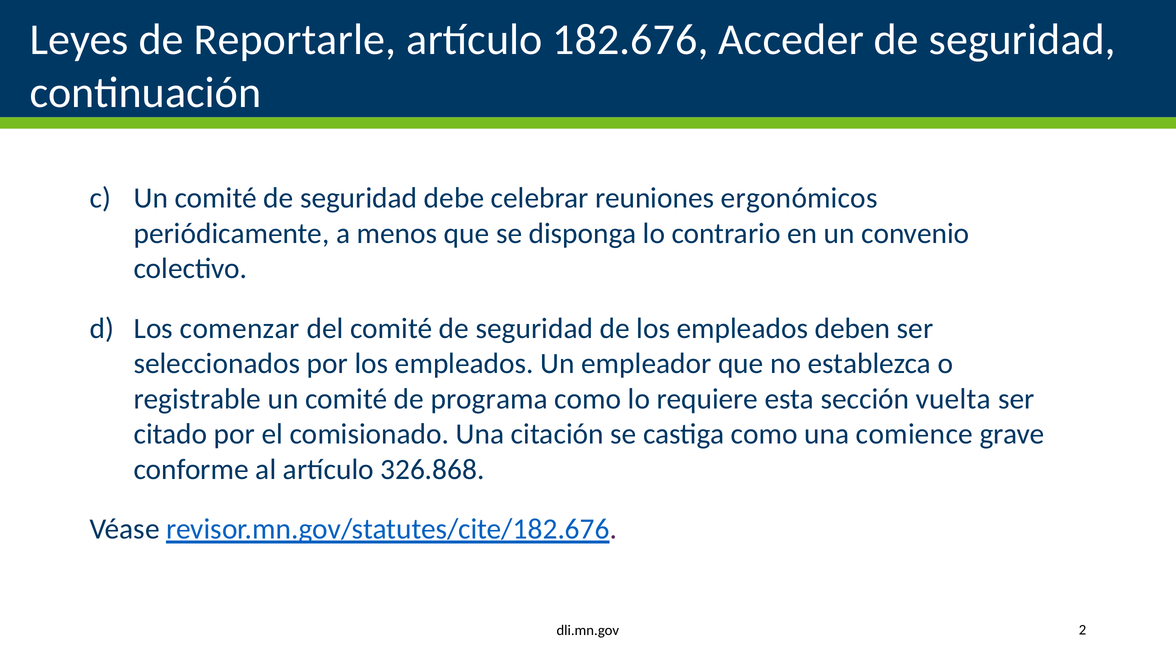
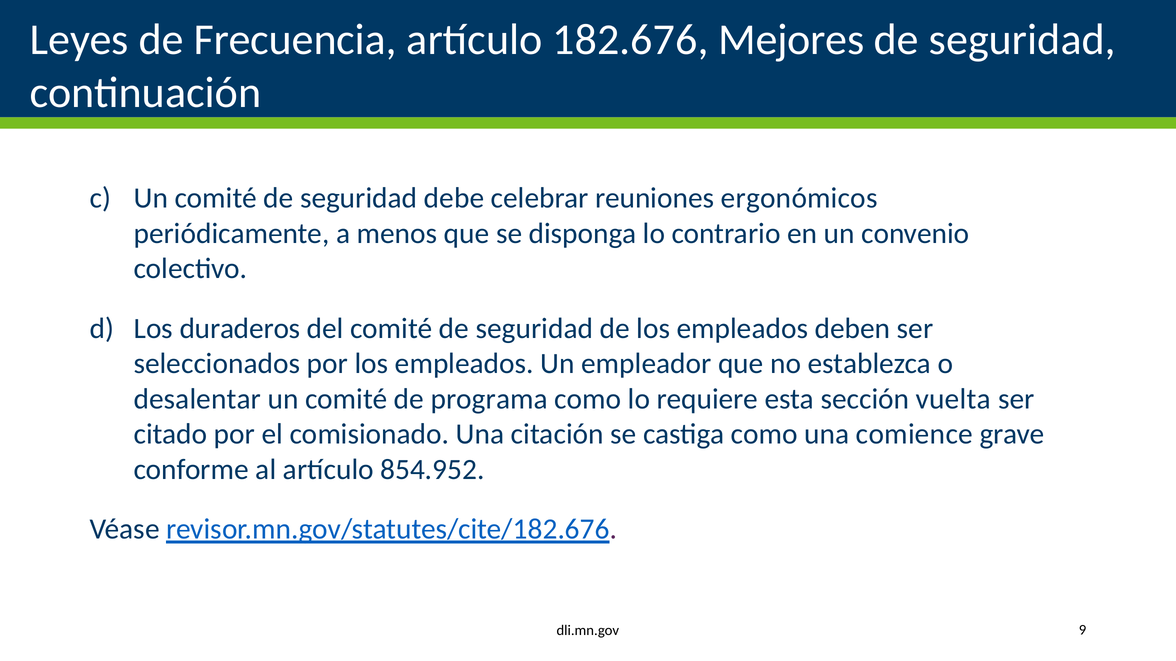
Reportarle: Reportarle -> Frecuencia (295, 40)
Acceder: Acceder -> Mejores (791, 40)
comenzar: comenzar -> duraderos (240, 329)
registrable: registrable -> desalentar (197, 399)
326.868: 326.868 -> 854.952 (432, 470)
2: 2 -> 9 (1083, 631)
